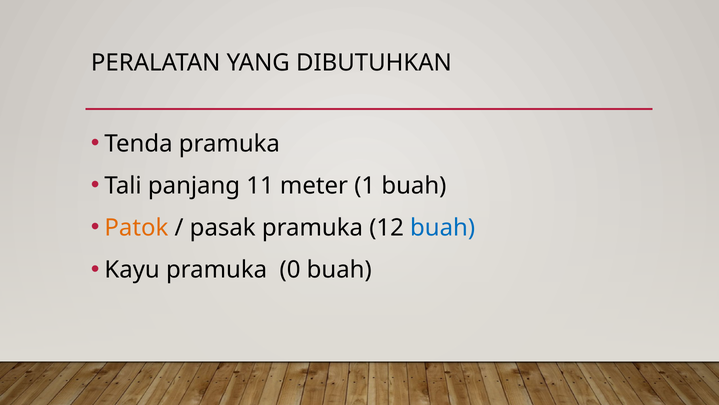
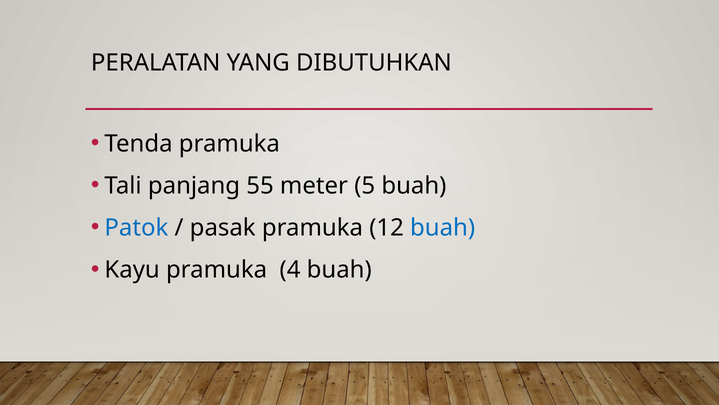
11: 11 -> 55 (260, 185)
1: 1 -> 5 (365, 185)
Patok colour: orange -> blue (136, 227)
0: 0 -> 4 (290, 270)
